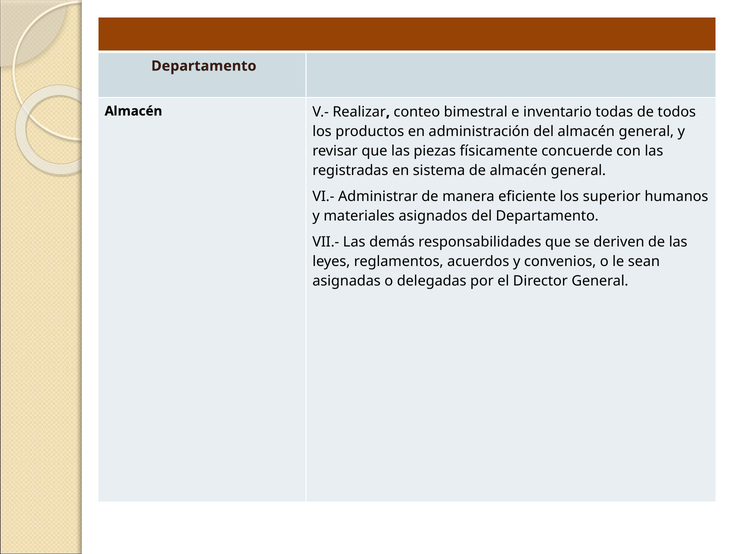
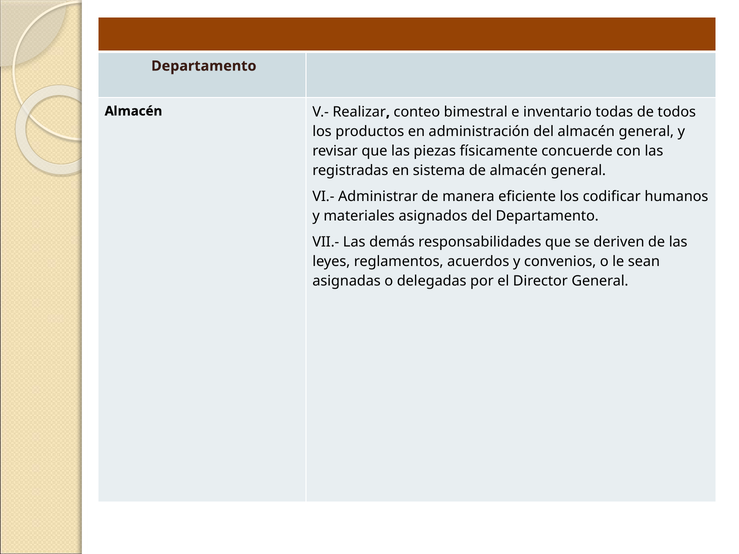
superior: superior -> codificar (612, 197)
